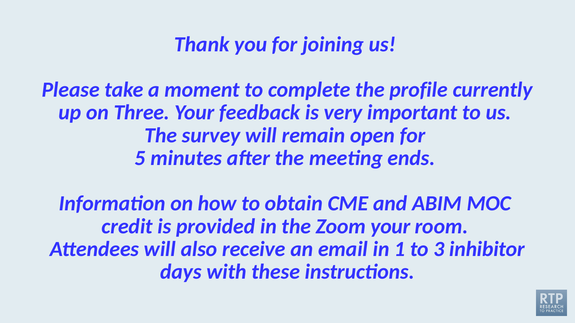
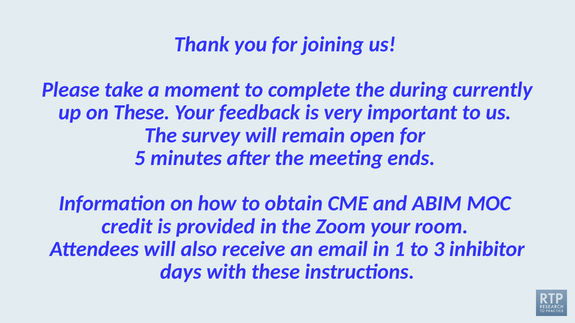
profile: profile -> during (419, 90)
on Three: Three -> These (142, 113)
